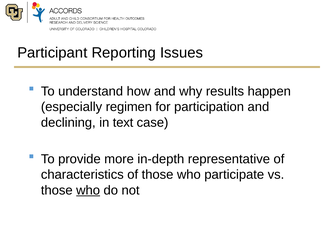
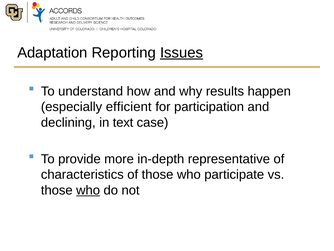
Participant: Participant -> Adaptation (52, 53)
Issues underline: none -> present (181, 53)
regimen: regimen -> efficient (129, 107)
